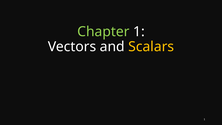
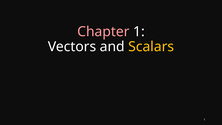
Chapter colour: light green -> pink (103, 32)
